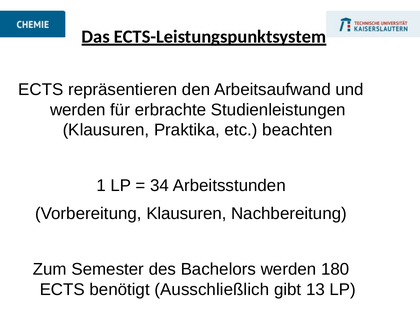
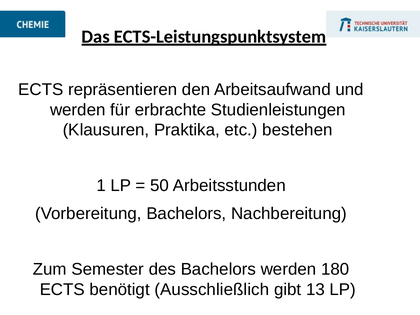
beachten: beachten -> bestehen (297, 130)
34: 34 -> 50 (160, 186)
Vorbereitung Klausuren: Klausuren -> Bachelors (186, 214)
